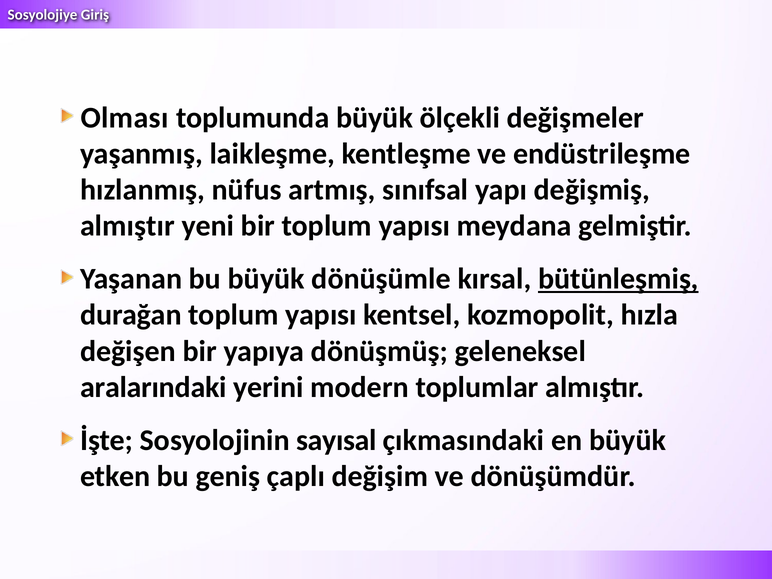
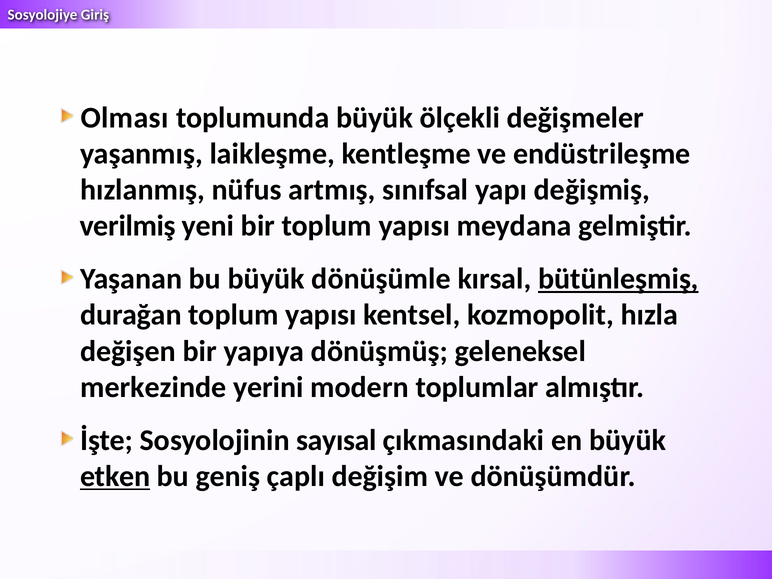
almıştır: almıştır -> verilmiş (128, 226)
aralarındaki: aralarındaki -> merkezinde (153, 387)
etken underline: none -> present (115, 476)
